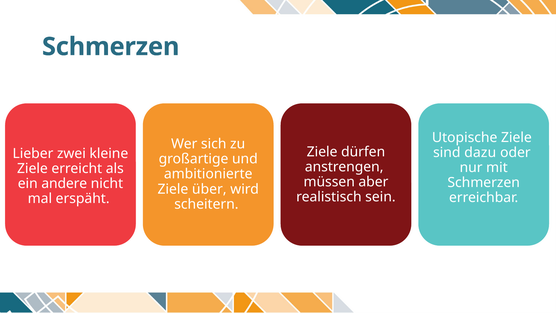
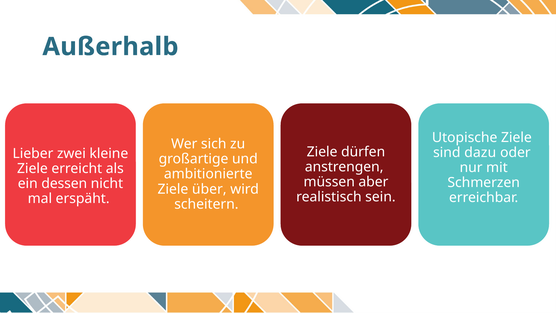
Schmerzen: Schmerzen -> Außerhalb (110, 47)
andere: andere -> dessen (64, 183)
